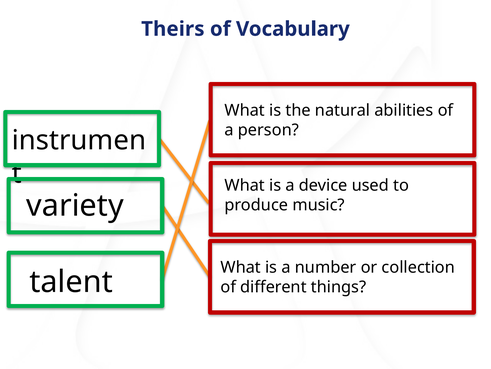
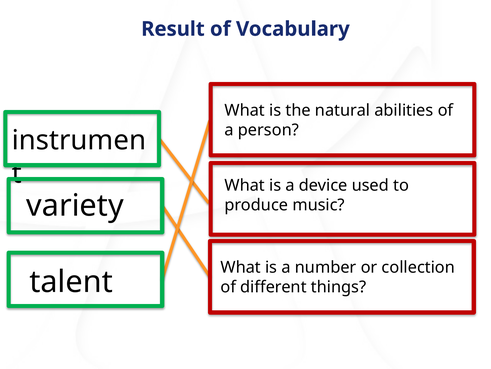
Theirs: Theirs -> Result (173, 29)
